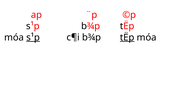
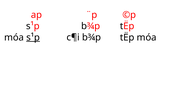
tËp underline: present -> none (127, 37)
